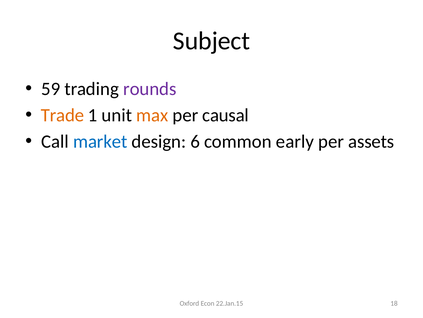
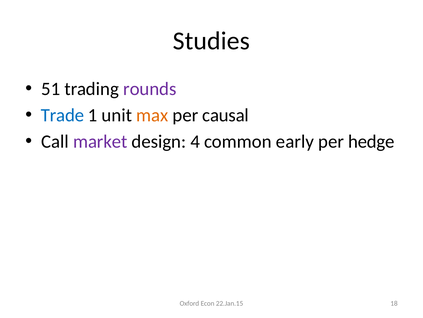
Subject: Subject -> Studies (211, 41)
59: 59 -> 51 (51, 89)
Trade colour: orange -> blue (63, 115)
market colour: blue -> purple (100, 141)
6: 6 -> 4 (195, 141)
assets: assets -> hedge (371, 141)
